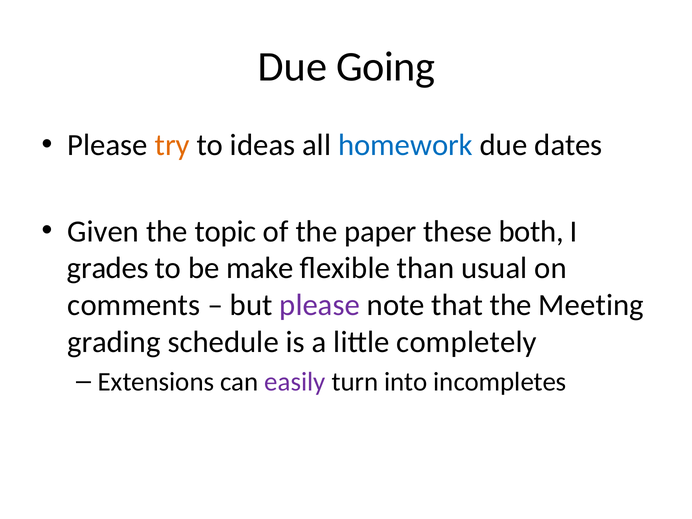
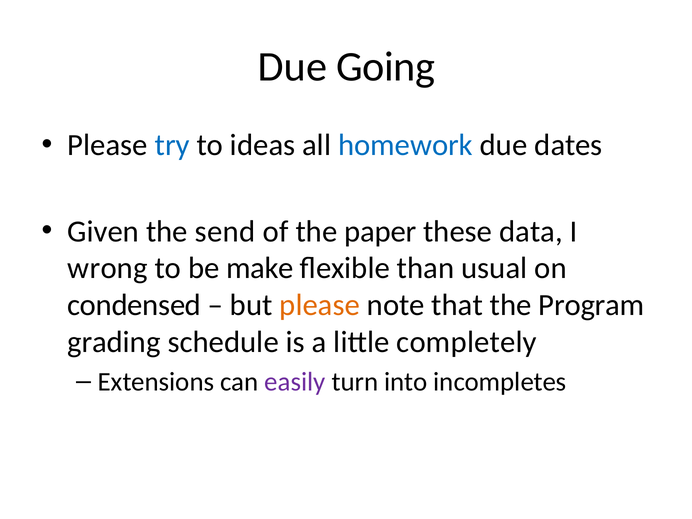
try colour: orange -> blue (172, 145)
topic: topic -> send (225, 231)
both: both -> data (531, 231)
grades: grades -> wrong (108, 268)
comments: comments -> condensed (134, 305)
please colour: purple -> orange (320, 305)
Meeting: Meeting -> Program (591, 305)
